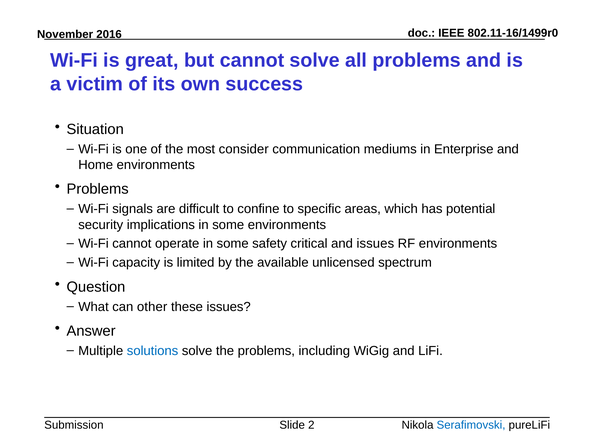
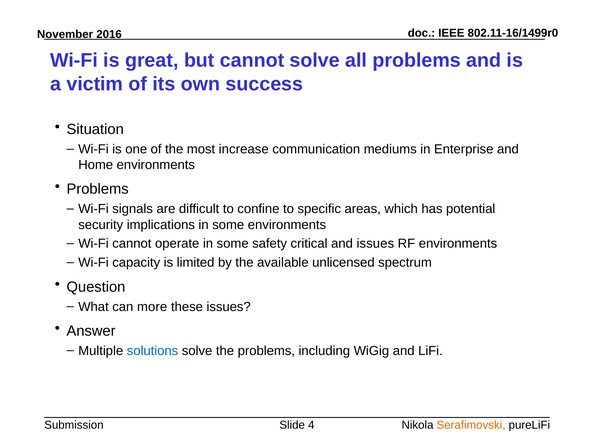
consider: consider -> increase (244, 149)
other: other -> more (152, 307)
2: 2 -> 4 (311, 425)
Serafimovski colour: blue -> orange (471, 425)
